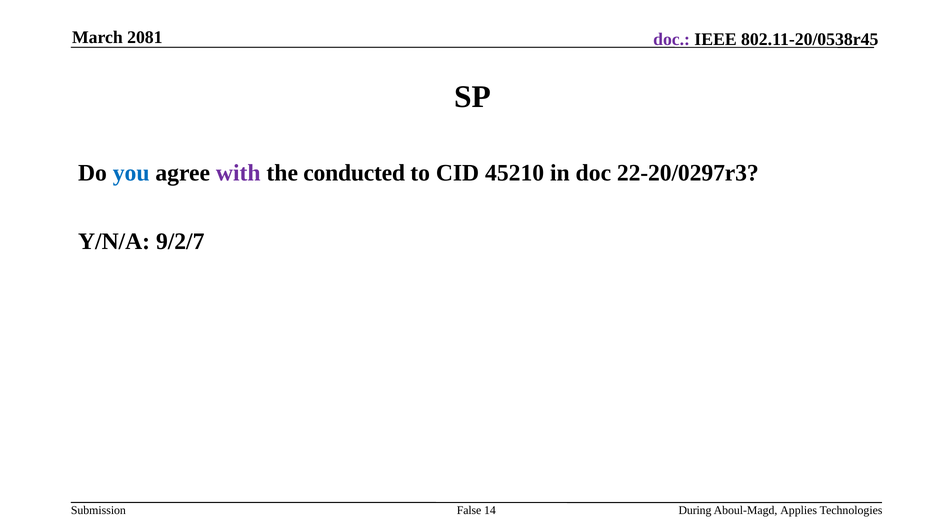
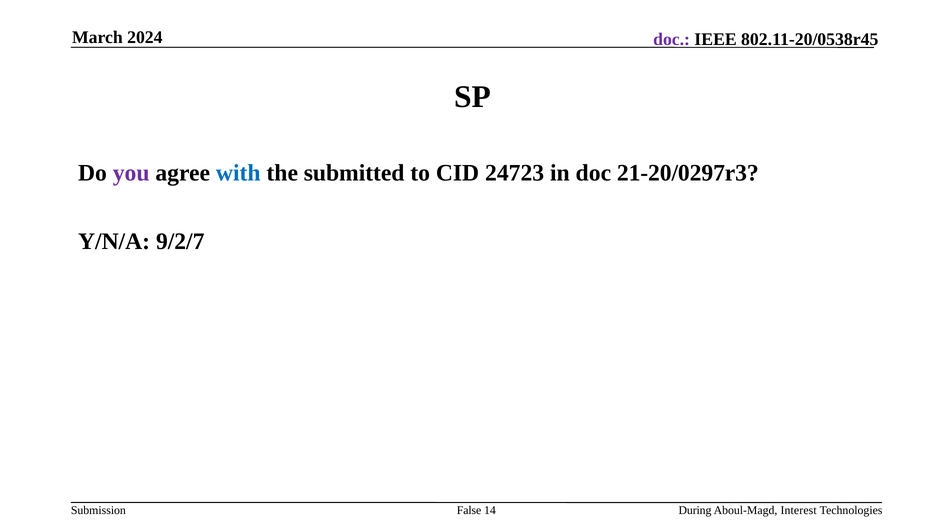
2081: 2081 -> 2024 (145, 38)
you colour: blue -> purple (131, 173)
with colour: purple -> blue (238, 173)
conducted: conducted -> submitted (354, 173)
45210: 45210 -> 24723 (515, 173)
22-20/0297r3: 22-20/0297r3 -> 21-20/0297r3 (688, 173)
Applies: Applies -> Interest (799, 510)
